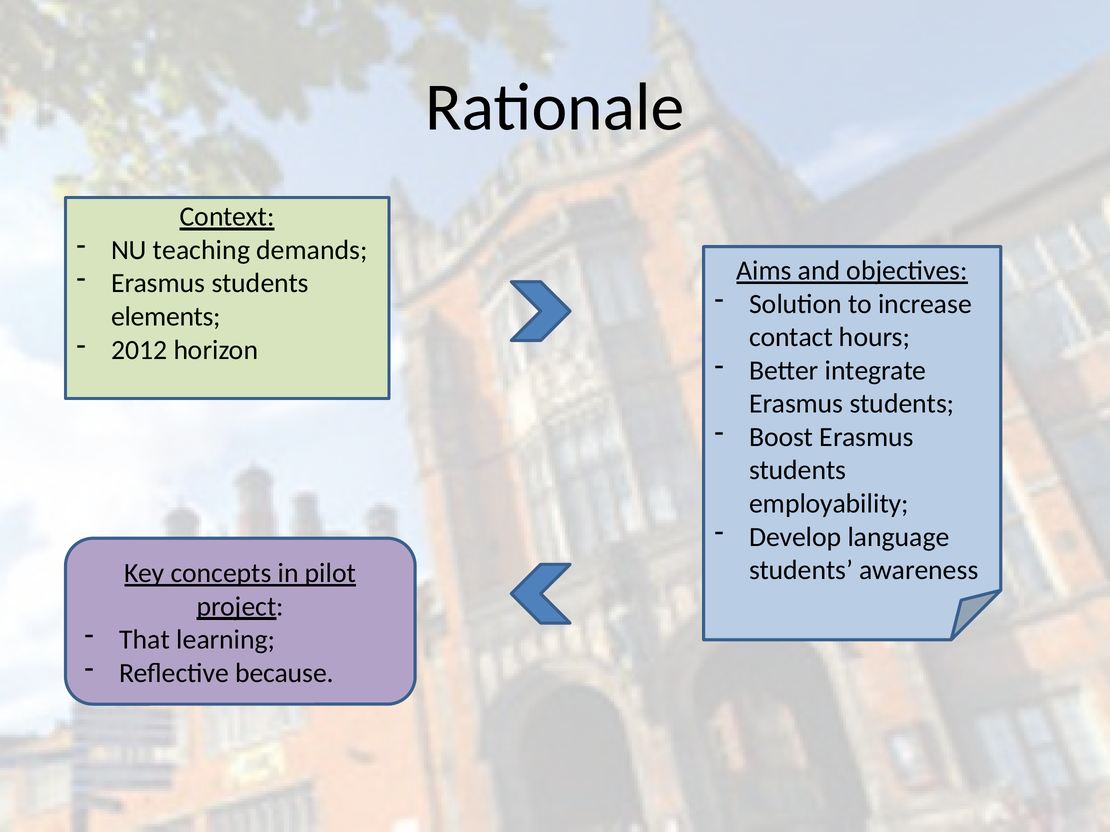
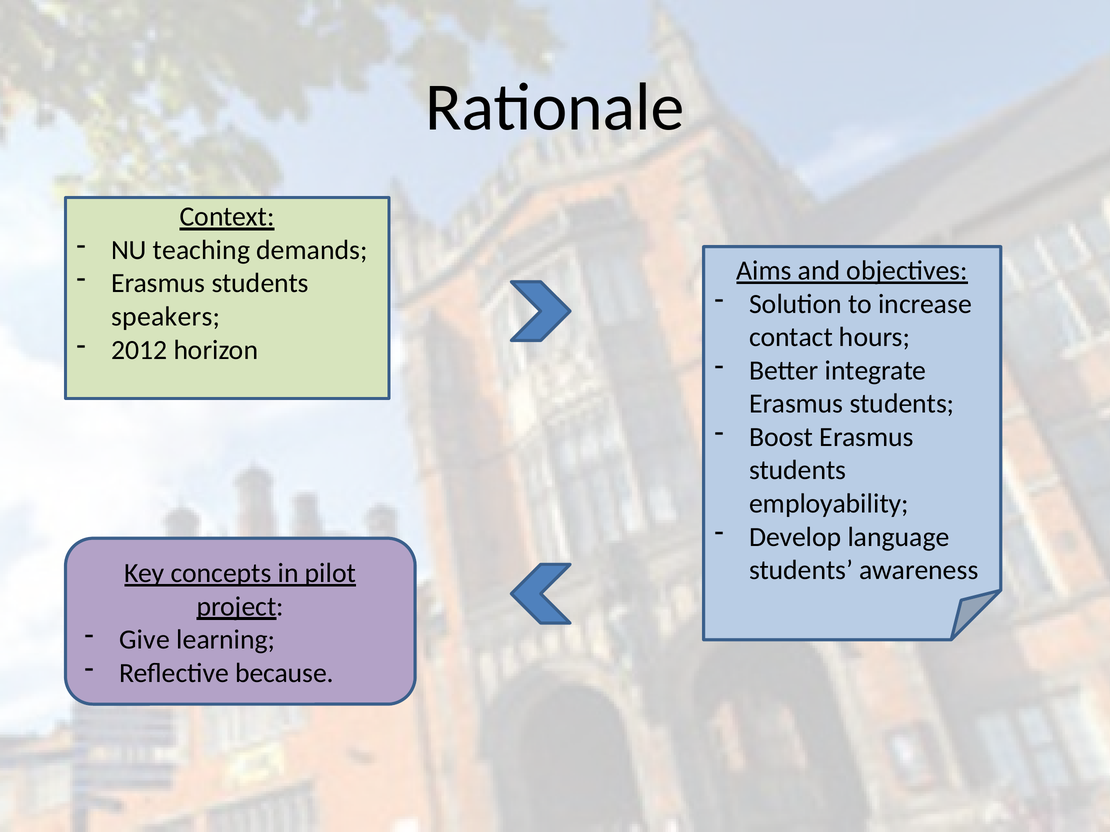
elements: elements -> speakers (166, 317)
That: That -> Give (145, 640)
